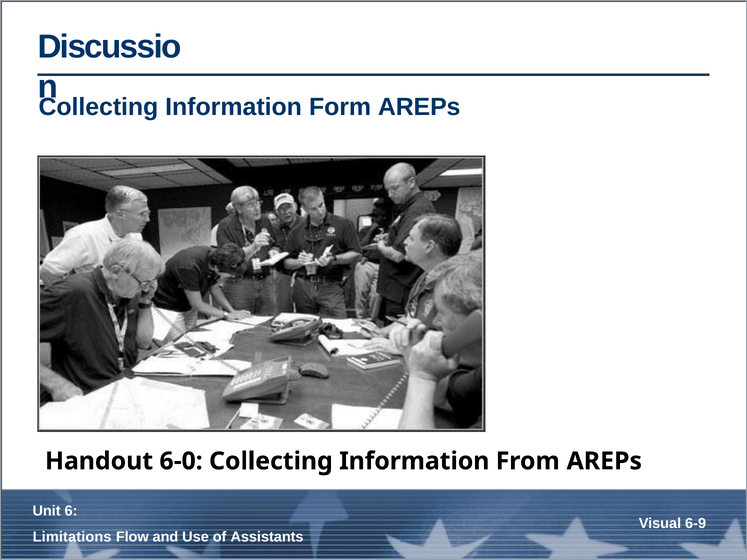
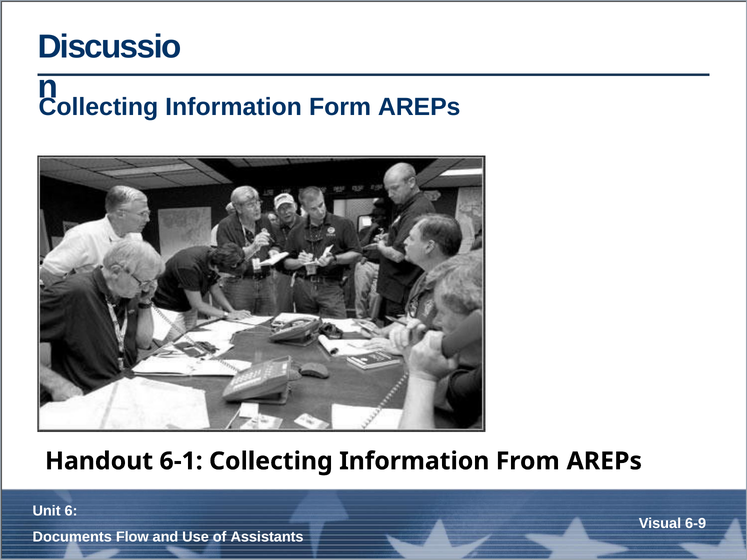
6-0: 6-0 -> 6-1 (181, 461)
Limitations: Limitations -> Documents (72, 537)
